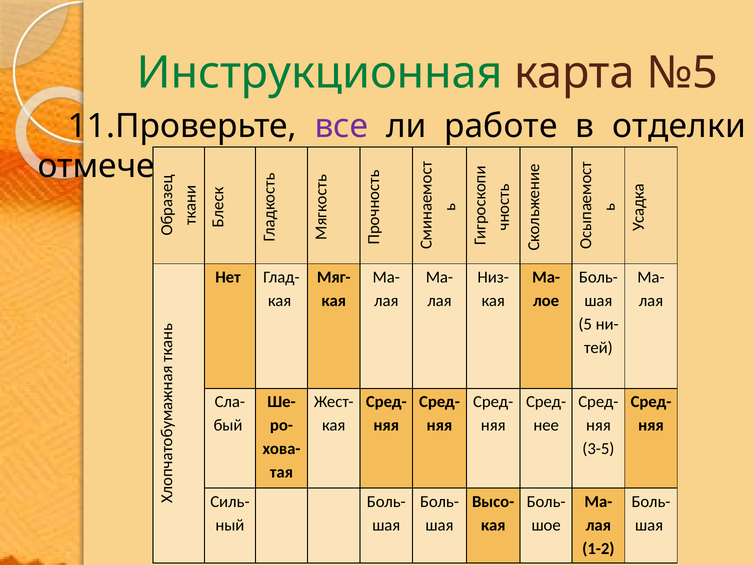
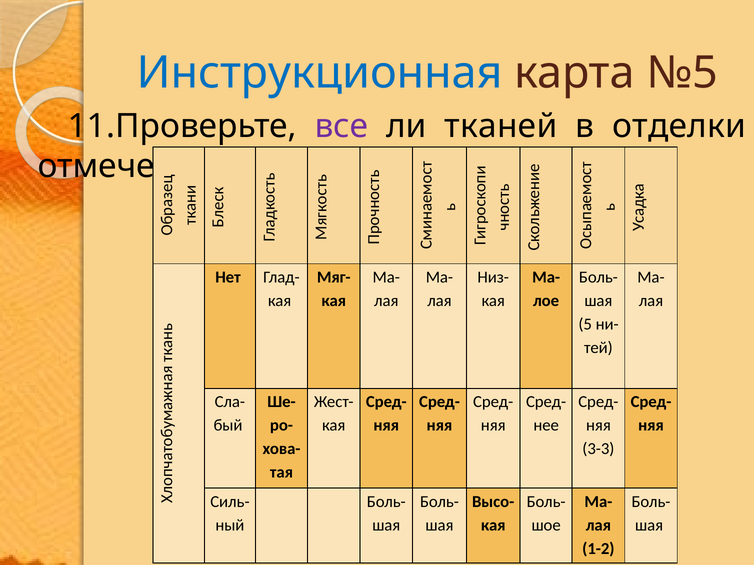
Инструкционная colour: green -> blue (320, 73)
работе: работе -> тканей (501, 126)
3-5: 3-5 -> 3-3 (598, 449)
